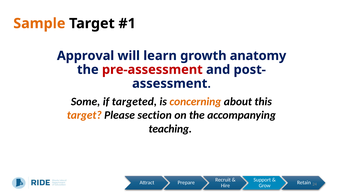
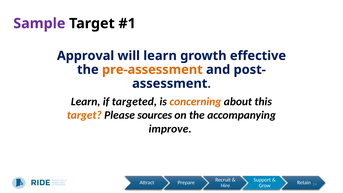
Sample colour: orange -> purple (39, 23)
anatomy: anatomy -> effective (258, 56)
pre-assessment colour: red -> orange (152, 70)
Some: Some -> Learn (86, 101)
section: section -> sources (155, 115)
teaching: teaching -> improve (170, 129)
